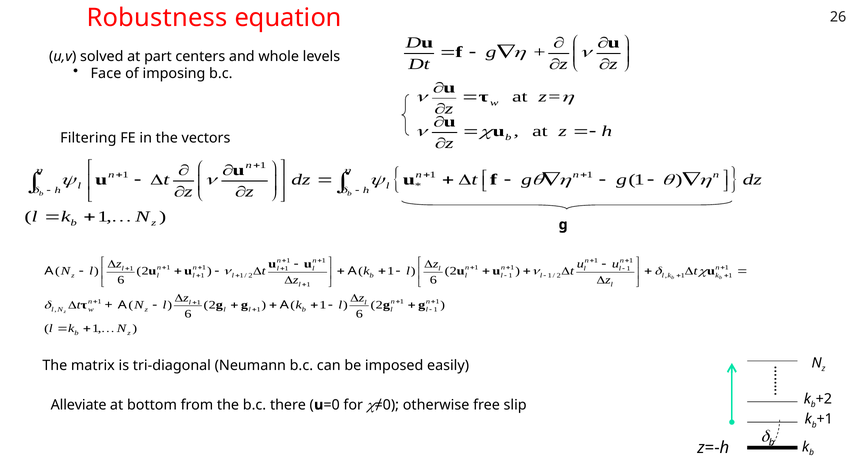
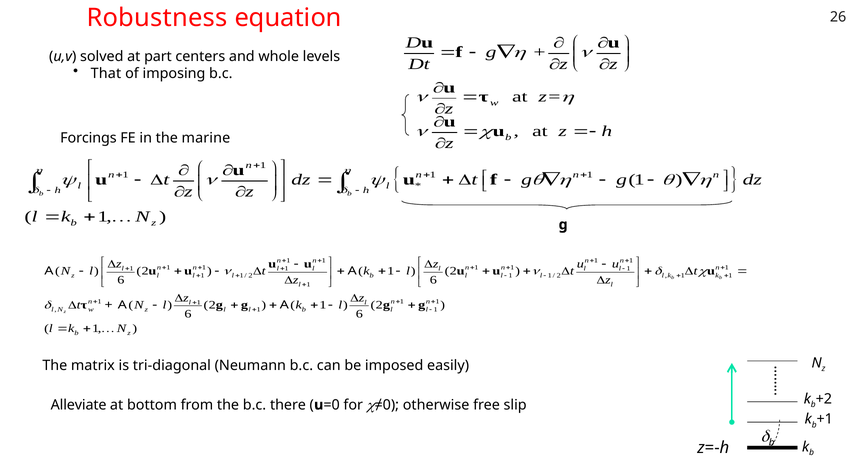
Face: Face -> That (106, 74)
Filtering: Filtering -> Forcings (88, 138)
vectors: vectors -> marine (206, 138)
